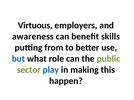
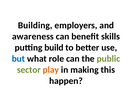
Virtuous: Virtuous -> Building (35, 25)
from: from -> build (54, 48)
play colour: blue -> orange (51, 70)
